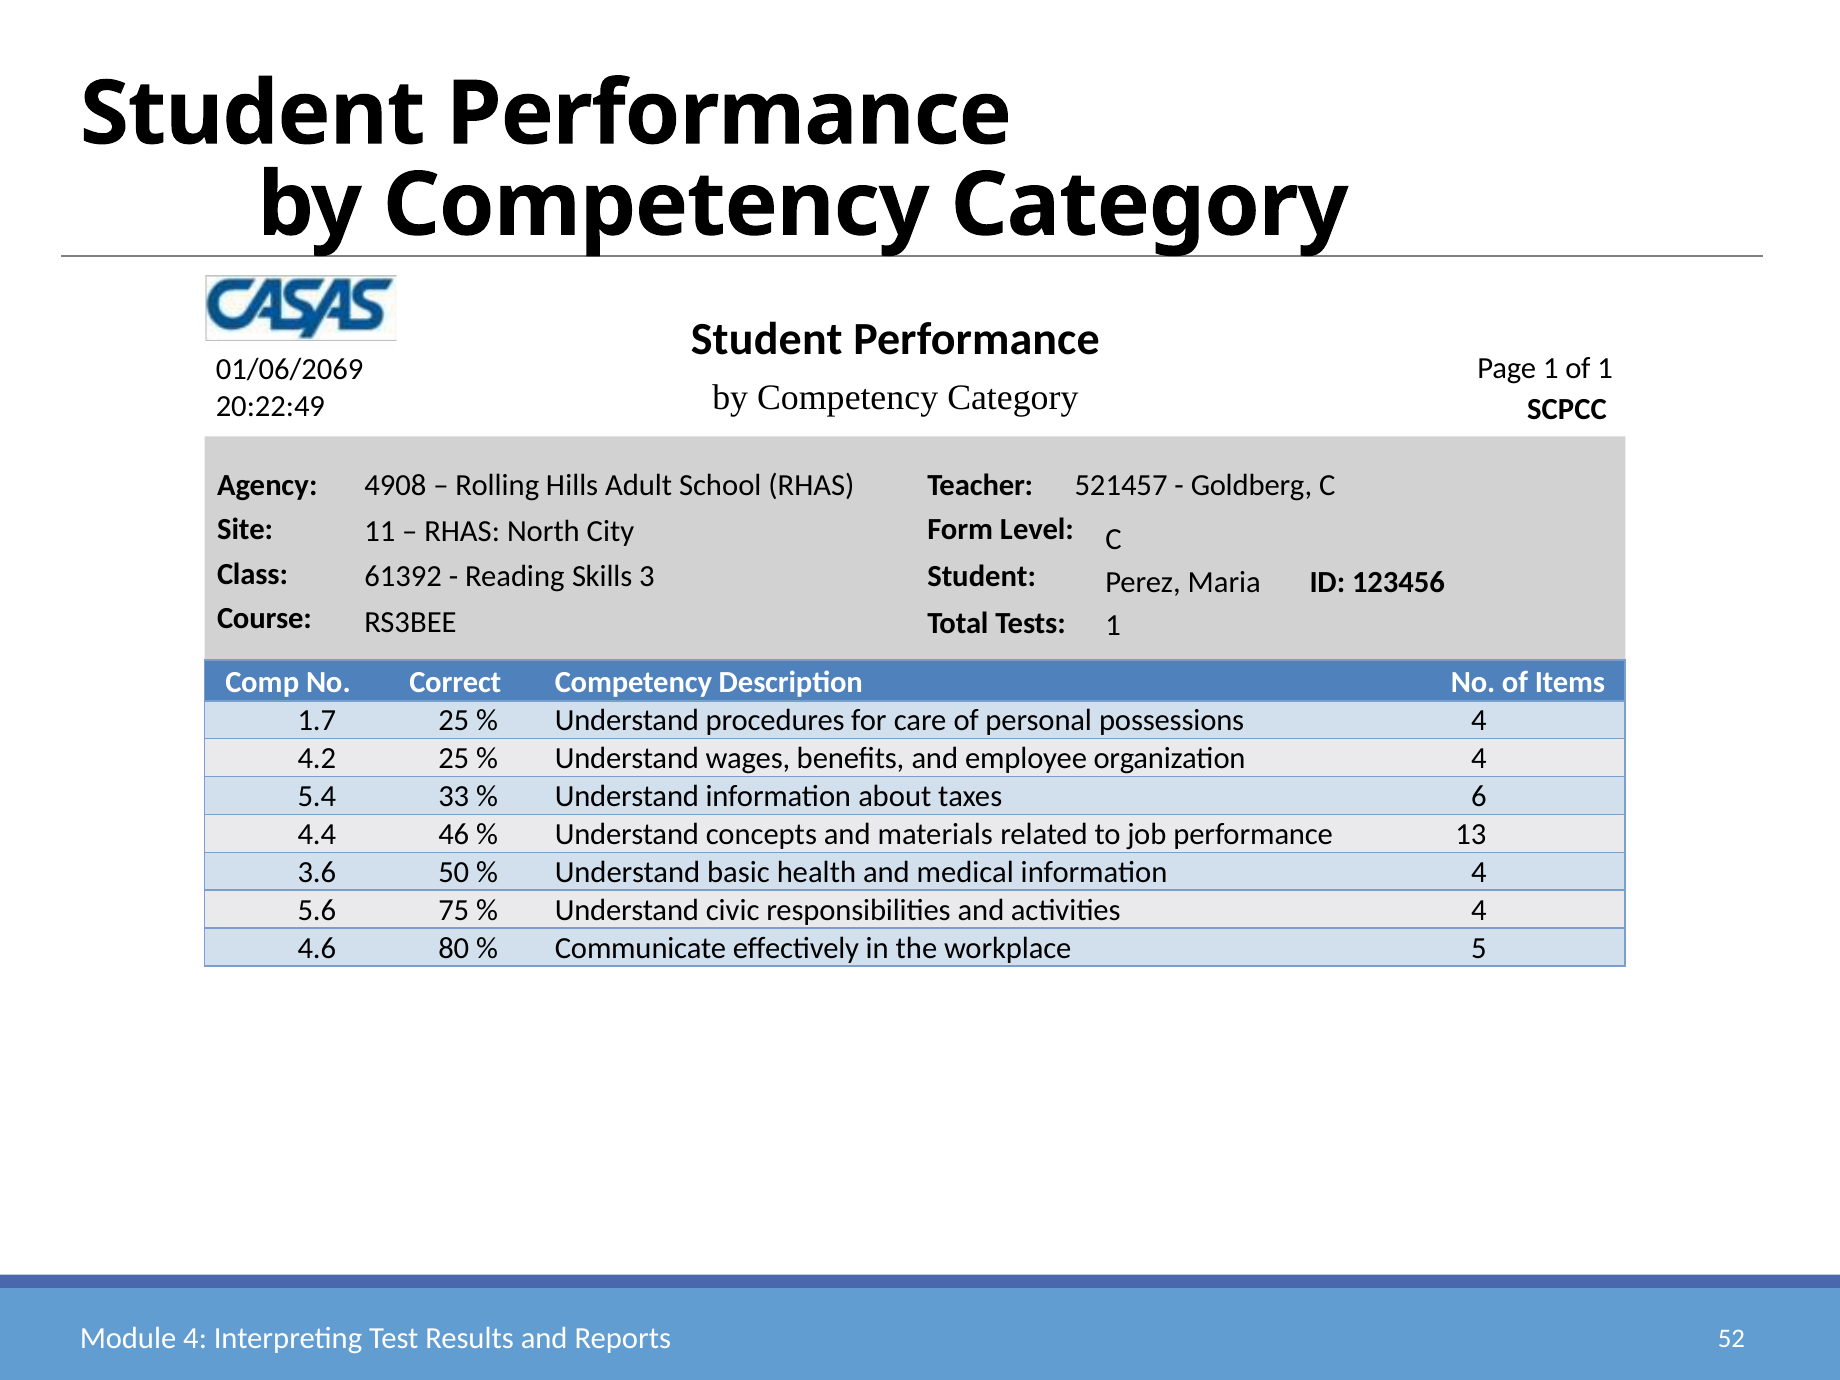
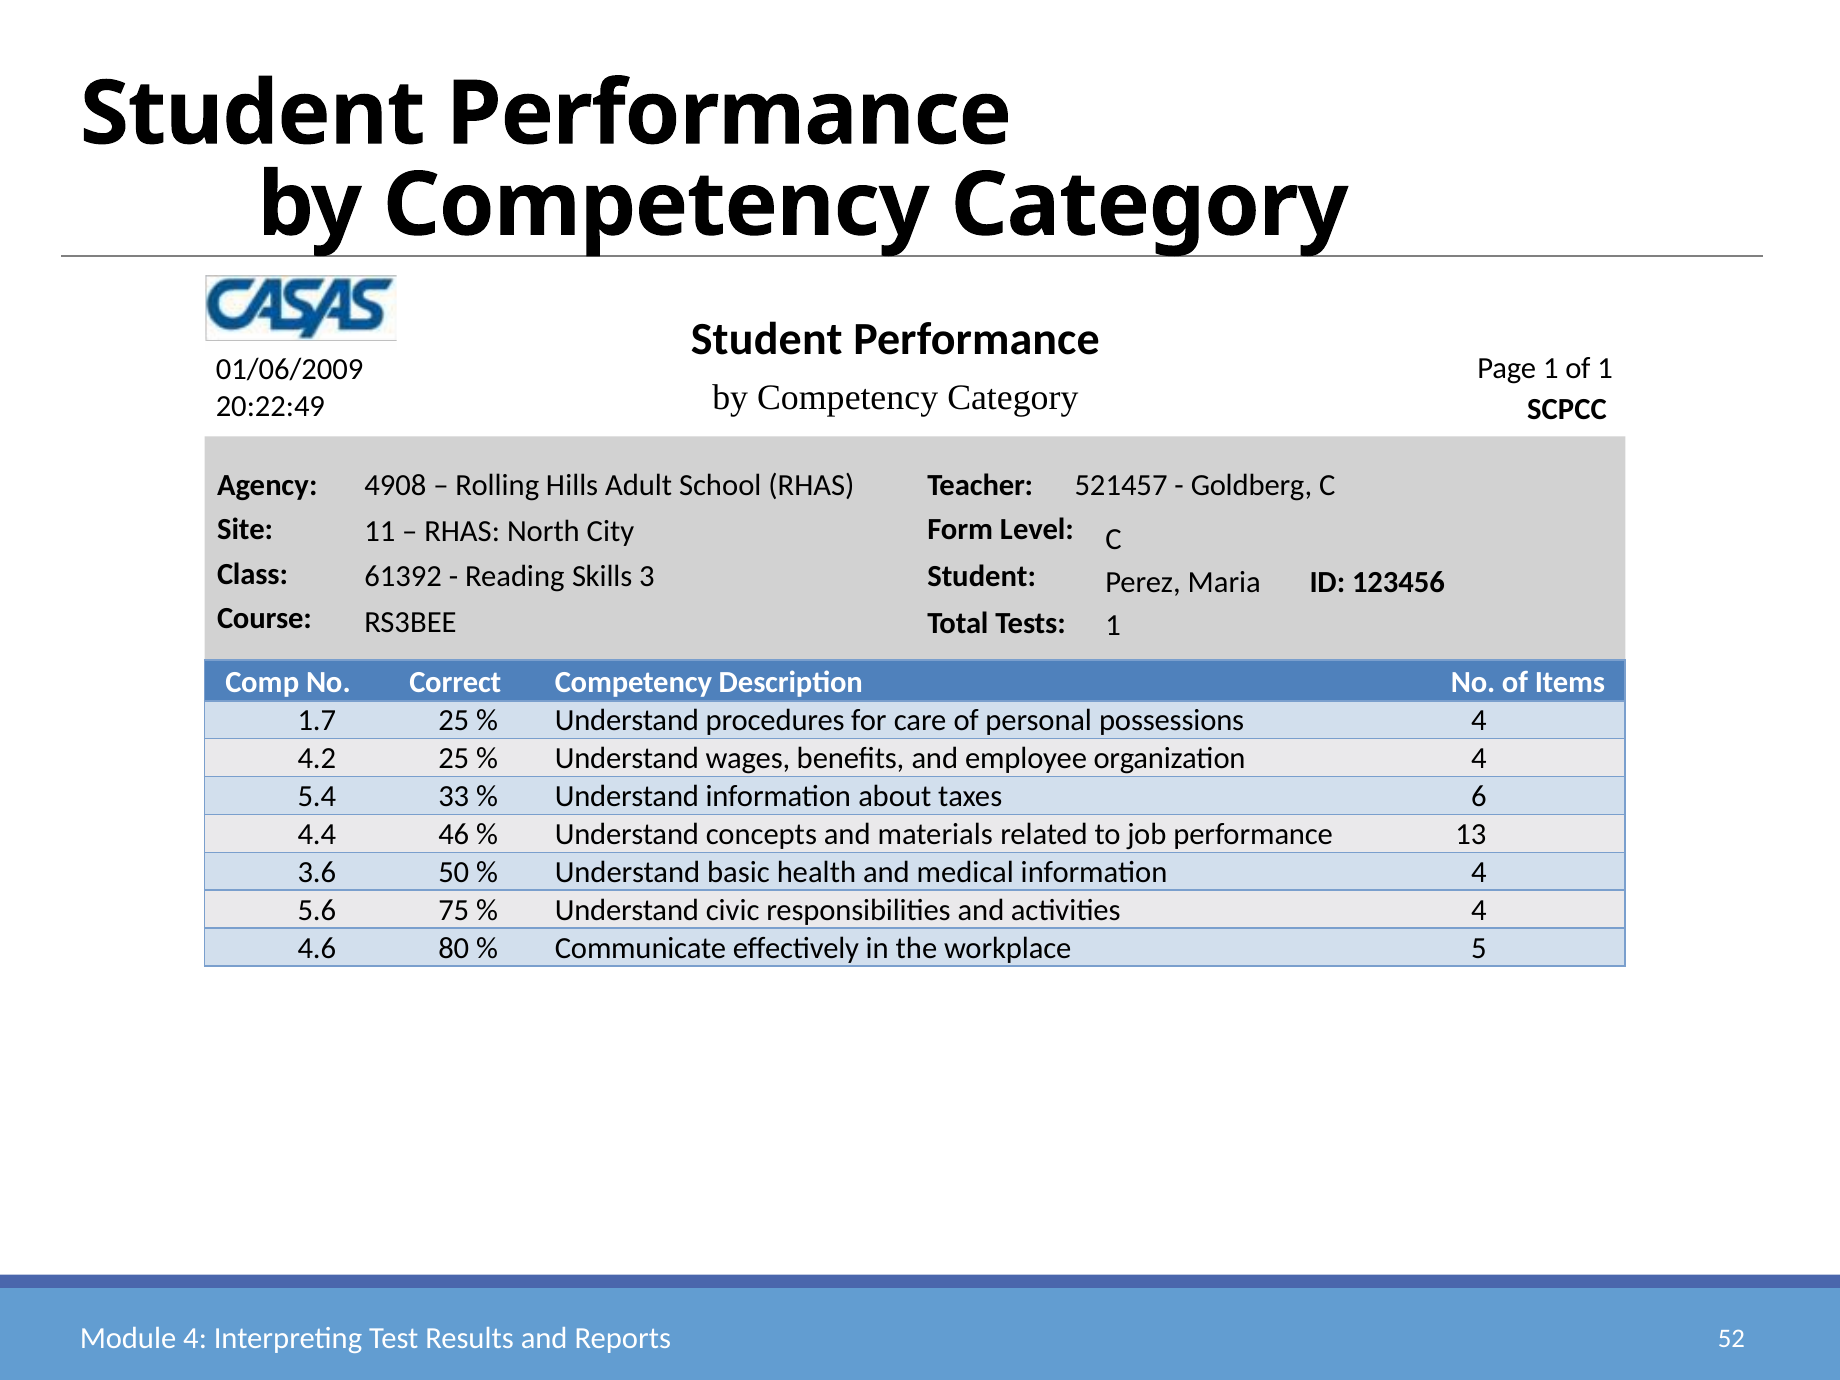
01/06/2069: 01/06/2069 -> 01/06/2009 (290, 369)
